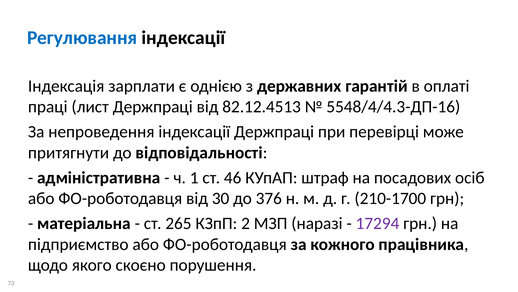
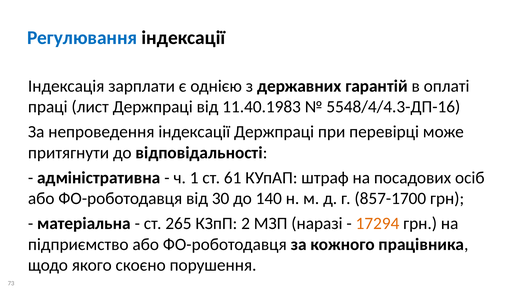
82.12.4513: 82.12.4513 -> 11.40.1983 (262, 107)
46: 46 -> 61 (233, 177)
376: 376 -> 140 (269, 198)
210-1700: 210-1700 -> 857-1700 (390, 198)
17294 colour: purple -> orange (377, 223)
